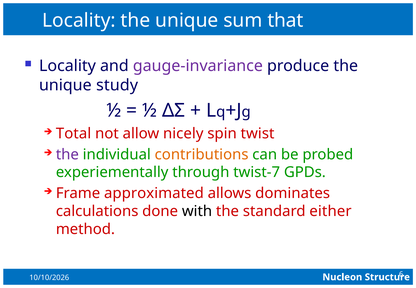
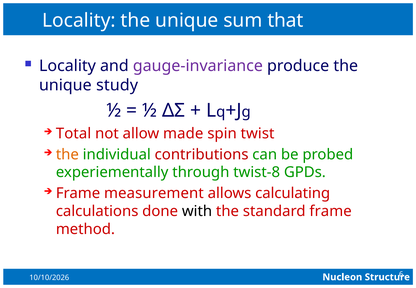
nicely: nicely -> made (183, 134)
the colour: purple -> orange (67, 154)
contributions colour: orange -> red (202, 154)
twist-7: twist-7 -> twist-8 (257, 172)
approximated: approximated -> measurement (154, 193)
dominates: dominates -> calculating (293, 193)
standard either: either -> frame (331, 211)
